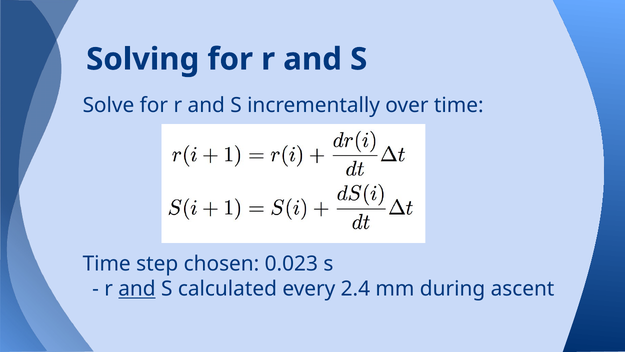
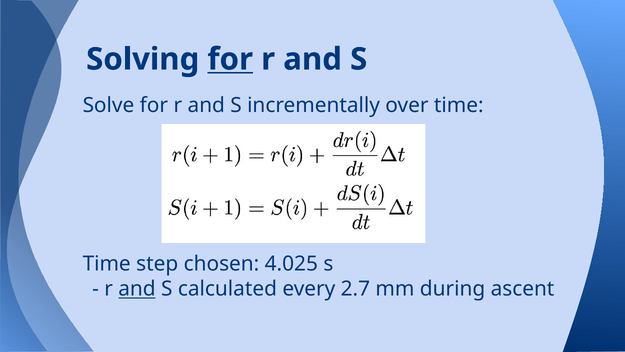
for underline: none -> present (230, 59)
0.023: 0.023 -> 4.025 (291, 264)
2.4: 2.4 -> 2.7 (355, 289)
